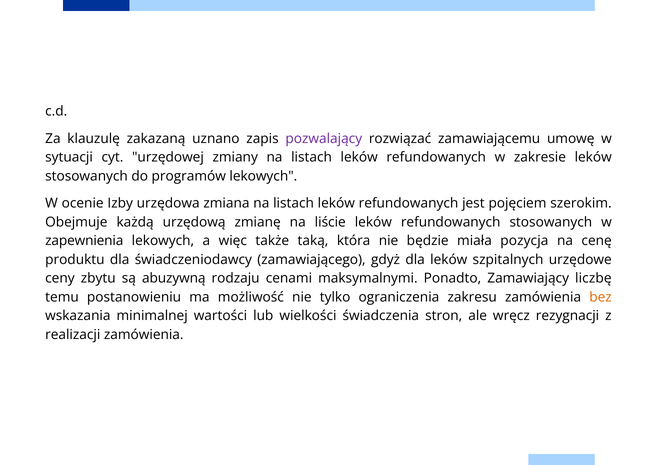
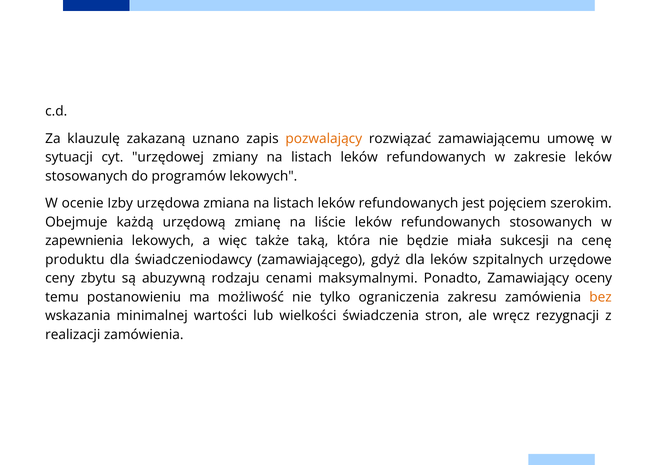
pozwalający colour: purple -> orange (324, 139)
pozycja: pozycja -> sukcesji (525, 241)
liczbę: liczbę -> oceny (593, 279)
